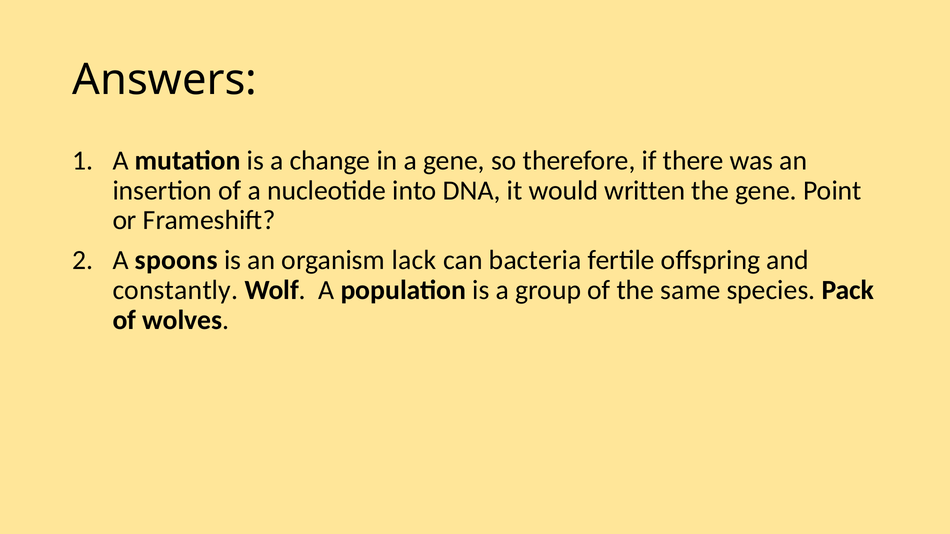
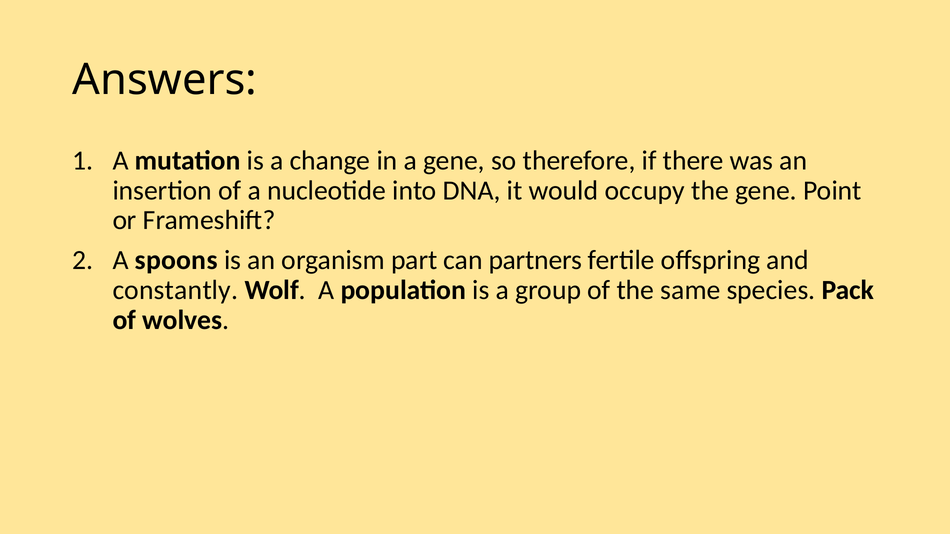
written: written -> occupy (645, 191)
lack: lack -> part (414, 260)
bacteria: bacteria -> partners (535, 260)
